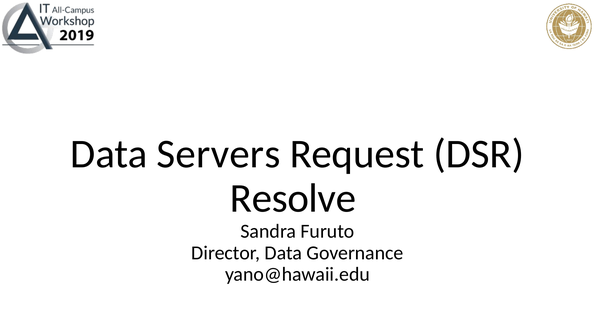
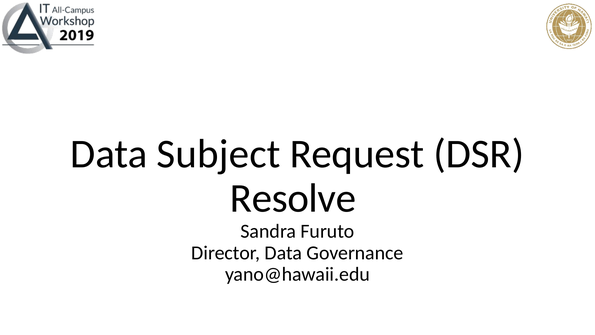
Servers: Servers -> Subject (219, 154)
